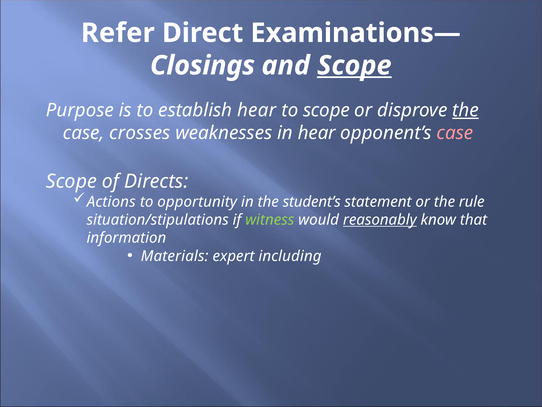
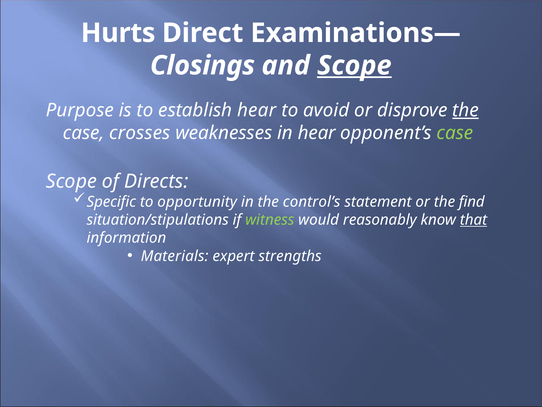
Refer: Refer -> Hurts (118, 33)
to scope: scope -> avoid (326, 110)
case colour: pink -> light green (455, 133)
Actions: Actions -> Specific (111, 202)
student’s: student’s -> control’s (312, 202)
rule: rule -> find (472, 202)
reasonably underline: present -> none (380, 220)
that underline: none -> present (473, 220)
including: including -> strengths (290, 256)
